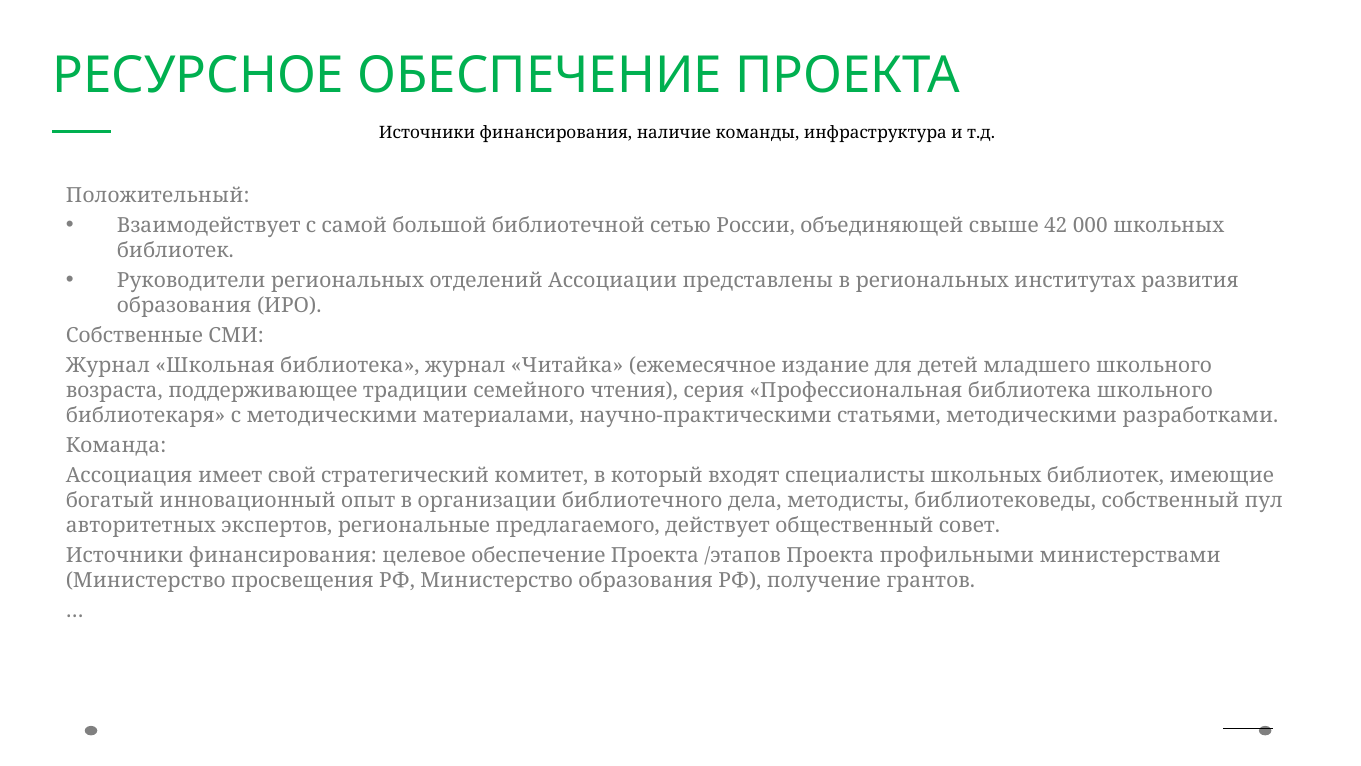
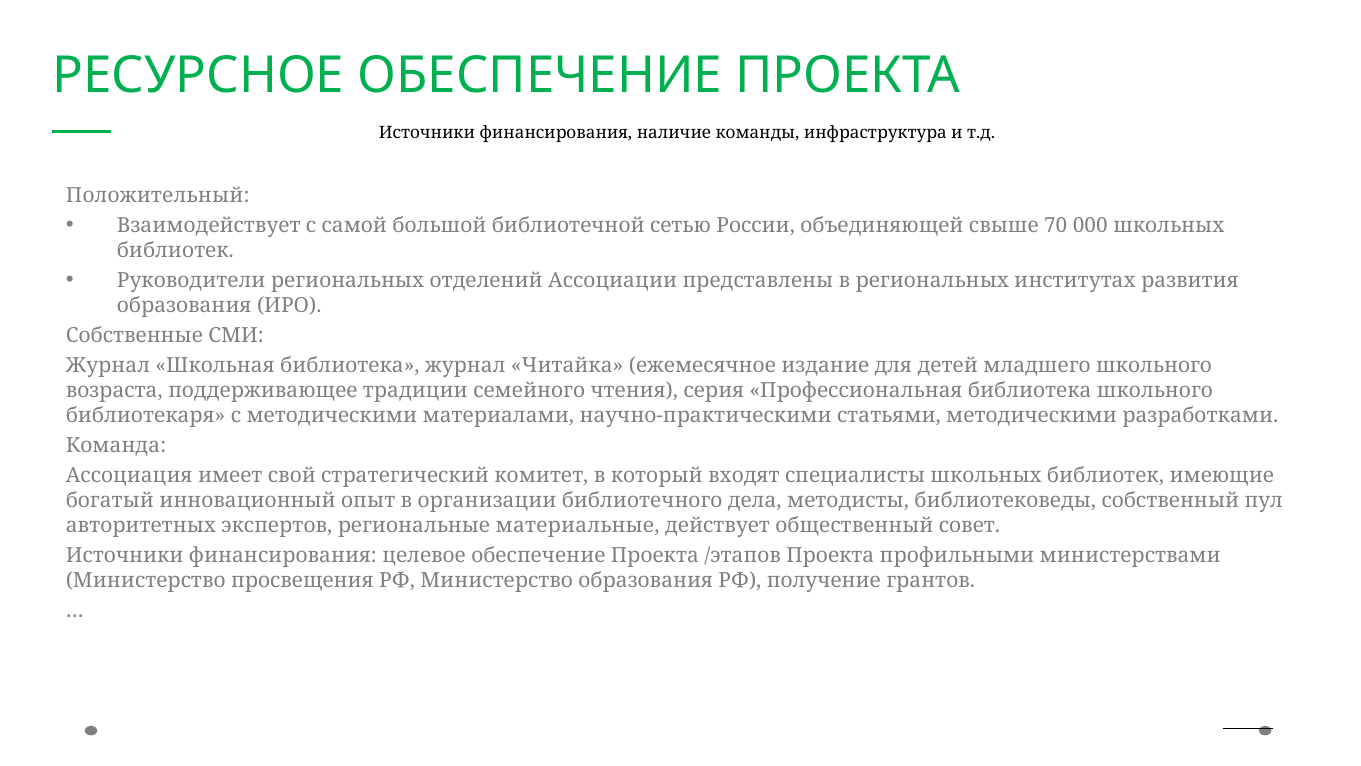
42: 42 -> 70 (1056, 225)
предлагаемого: предлагаемого -> материальные (578, 525)
